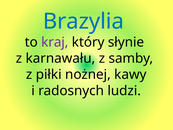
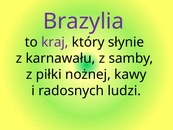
Brazylia colour: blue -> purple (83, 21)
